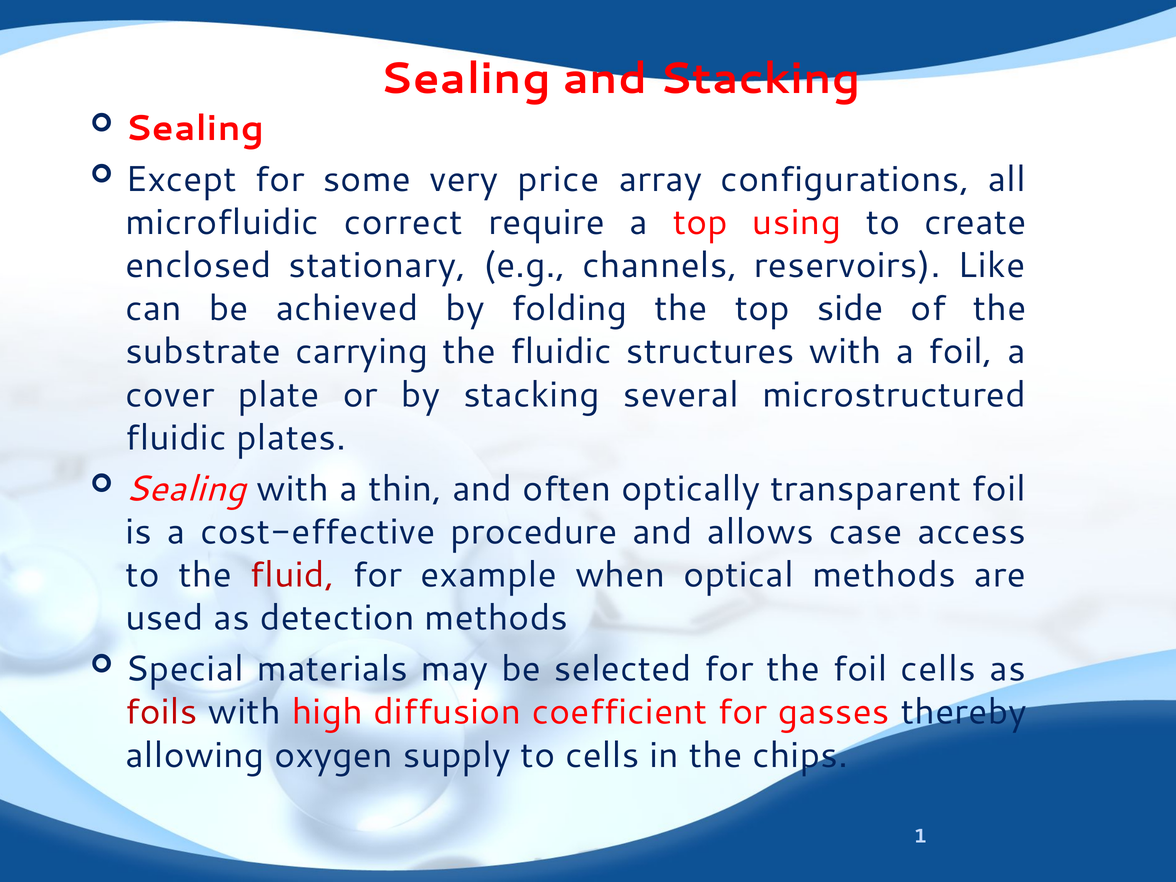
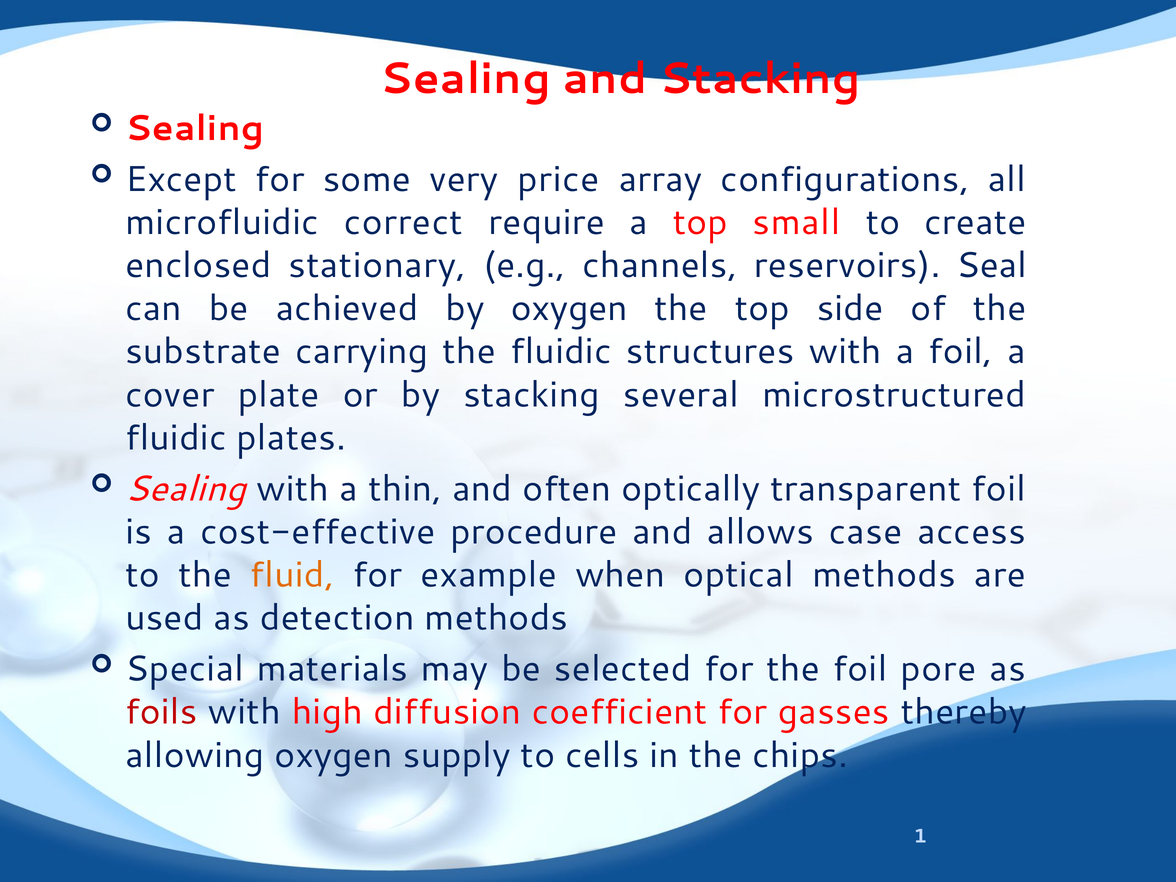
using: using -> small (796, 222)
Like: Like -> Seal (992, 265)
by folding: folding -> oxygen (569, 309)
fluid colour: red -> orange (292, 575)
foil cells: cells -> pore (938, 669)
